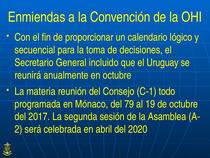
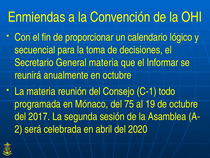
General incluido: incluido -> materia (104, 62)
Uruguay: Uruguay -> Informar (163, 62)
79: 79 -> 75 (129, 104)
